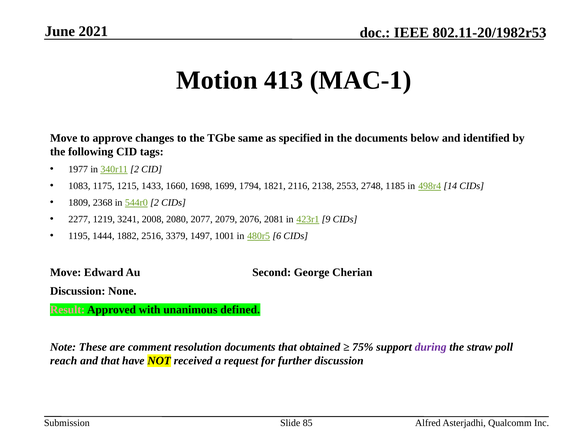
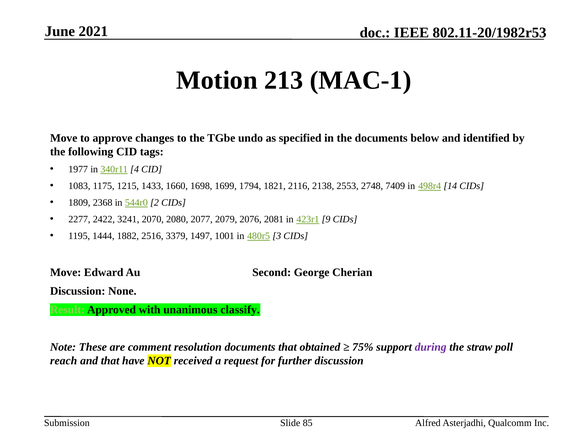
413: 413 -> 213 (284, 80)
same: same -> undo (251, 138)
340r11 2: 2 -> 4 (135, 169)
1185: 1185 -> 7409 (395, 186)
1219: 1219 -> 2422 (104, 219)
2008: 2008 -> 2070 (153, 219)
6: 6 -> 3 (277, 236)
Result colour: pink -> light green (67, 310)
defined: defined -> classify (240, 310)
